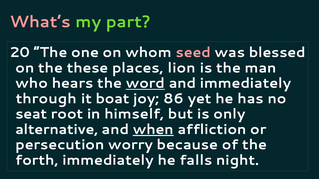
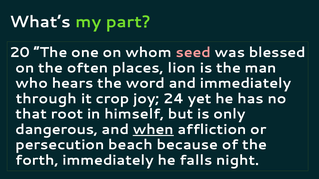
What’s colour: pink -> white (40, 22)
these: these -> often (87, 68)
word underline: present -> none (145, 83)
boat: boat -> crop (112, 99)
86: 86 -> 24 (174, 99)
seat: seat -> that (31, 114)
alternative: alternative -> dangerous (57, 130)
worry: worry -> beach (130, 145)
